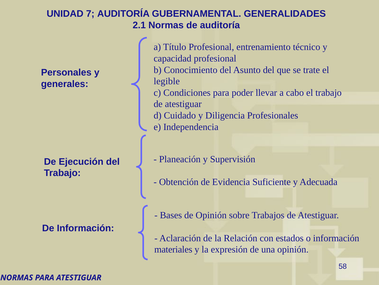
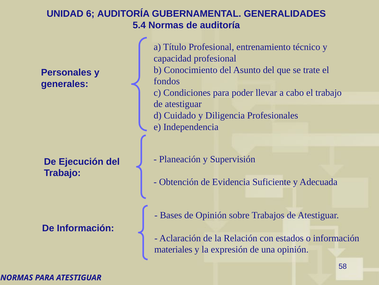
7: 7 -> 6 (90, 14)
2.1: 2.1 -> 5.4 (139, 25)
legible: legible -> fondos (167, 81)
